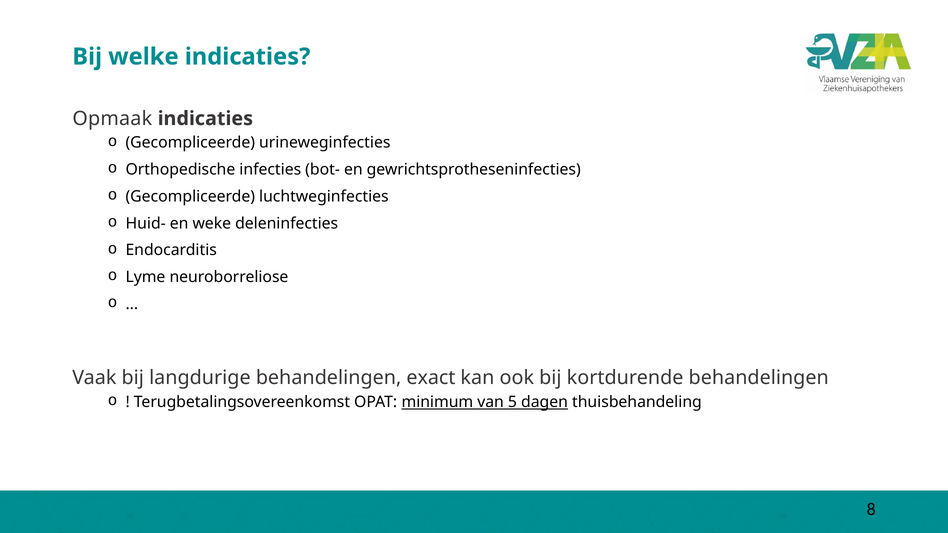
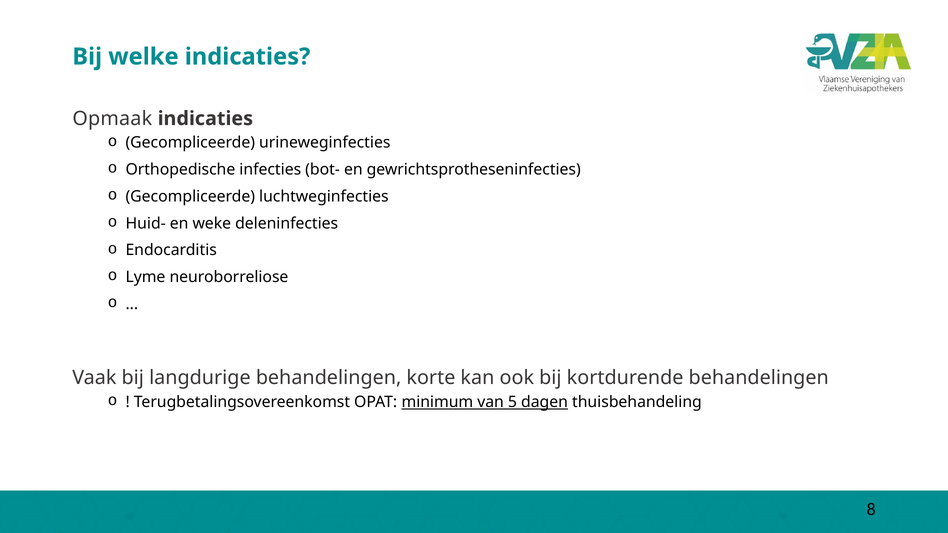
exact: exact -> korte (431, 378)
